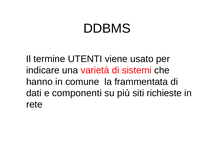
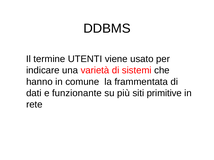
componenti: componenti -> funzionante (77, 93)
richieste: richieste -> primitive (164, 93)
